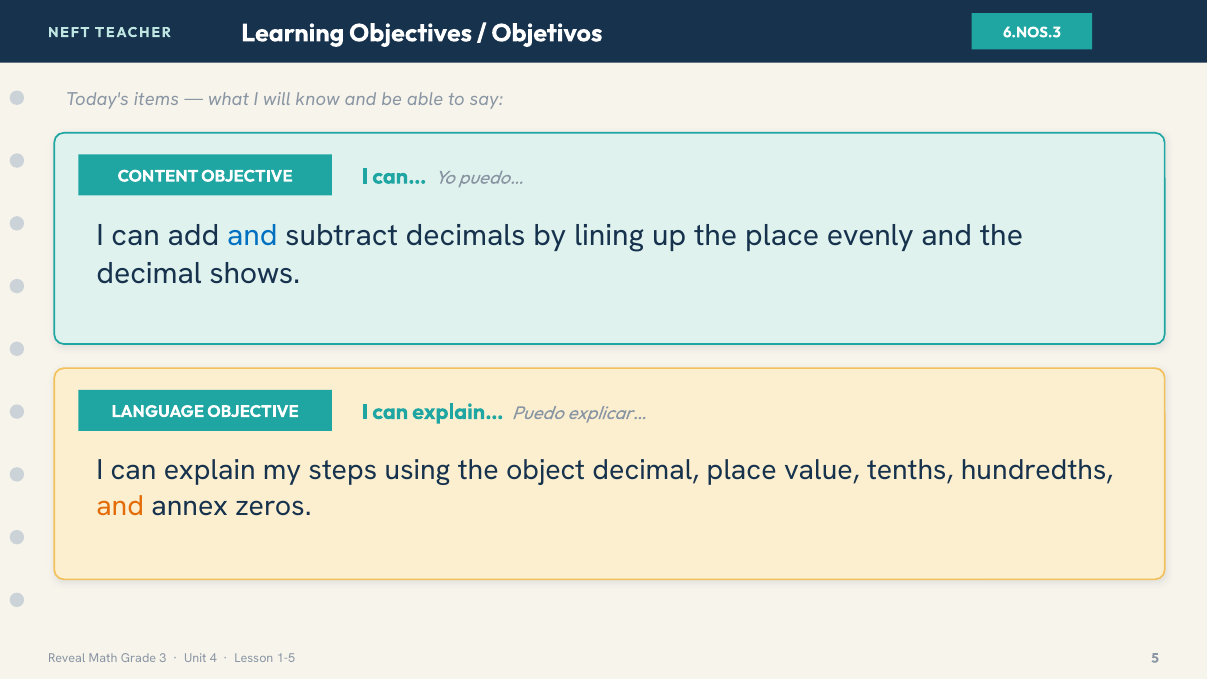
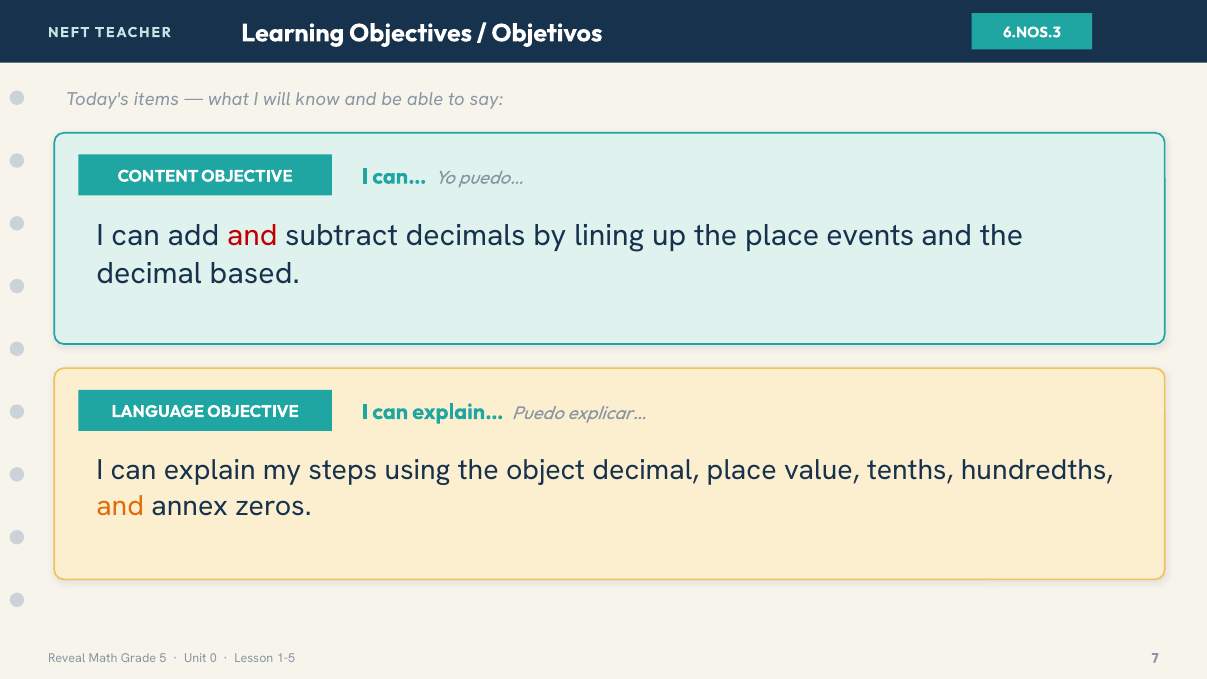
and colour: blue -> red (252, 236)
evenly: evenly -> events (870, 236)
shows: shows -> based (255, 274)
3: 3 -> 5 (163, 658)
4: 4 -> 0 (213, 658)
5: 5 -> 7 (1155, 658)
